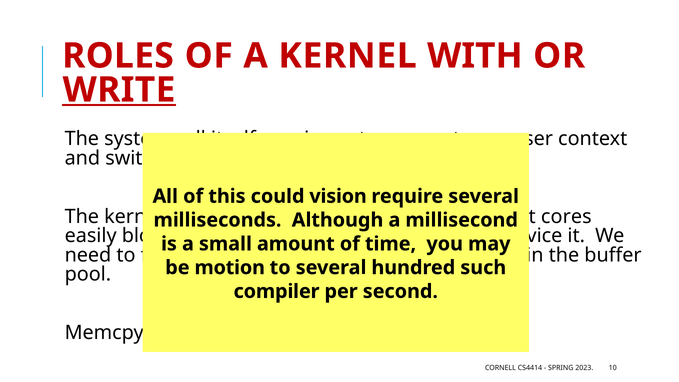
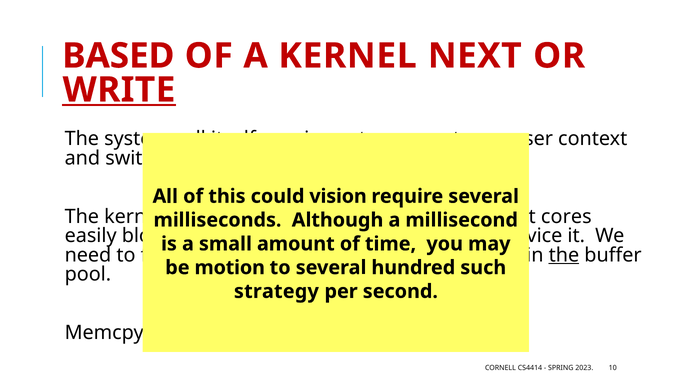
ROLES: ROLES -> BASED (118, 56)
WITH: WITH -> NEXT (475, 56)
the underline: none -> present (564, 255)
compiler: compiler -> strategy (276, 291)
